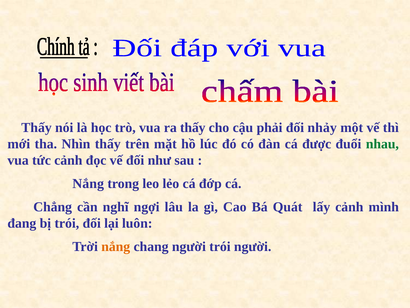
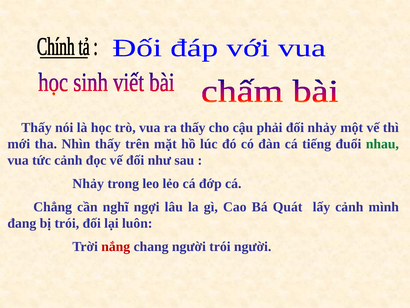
được: được -> tiếng (317, 144)
Nắng: Nắng -> Nhảy (88, 183)
nắng colour: orange -> red (116, 246)
